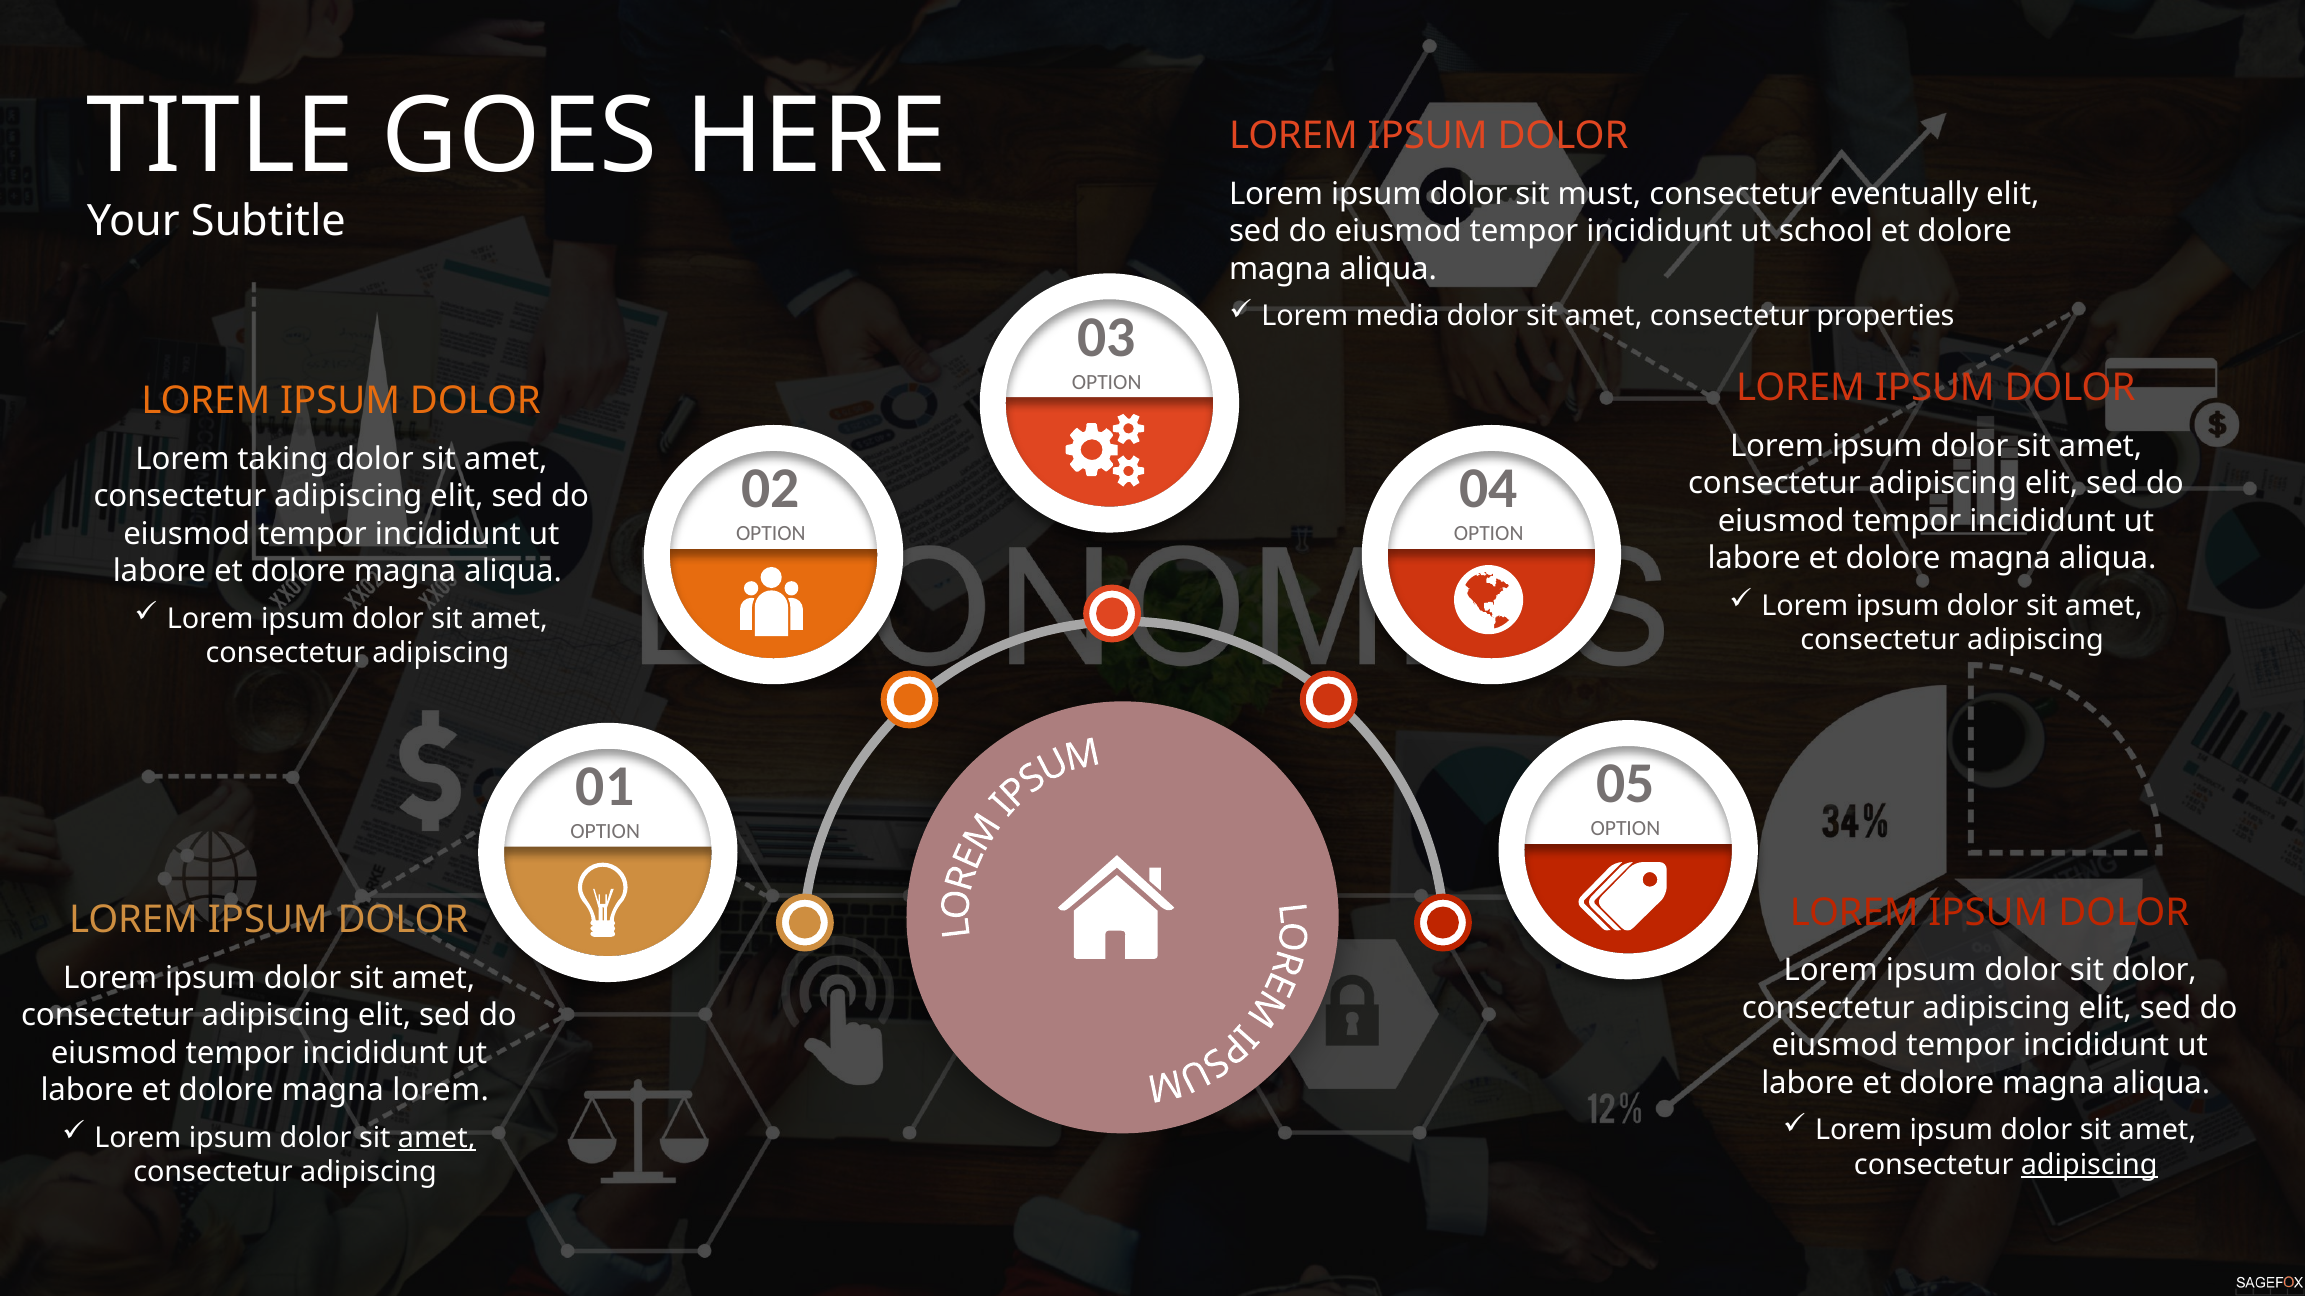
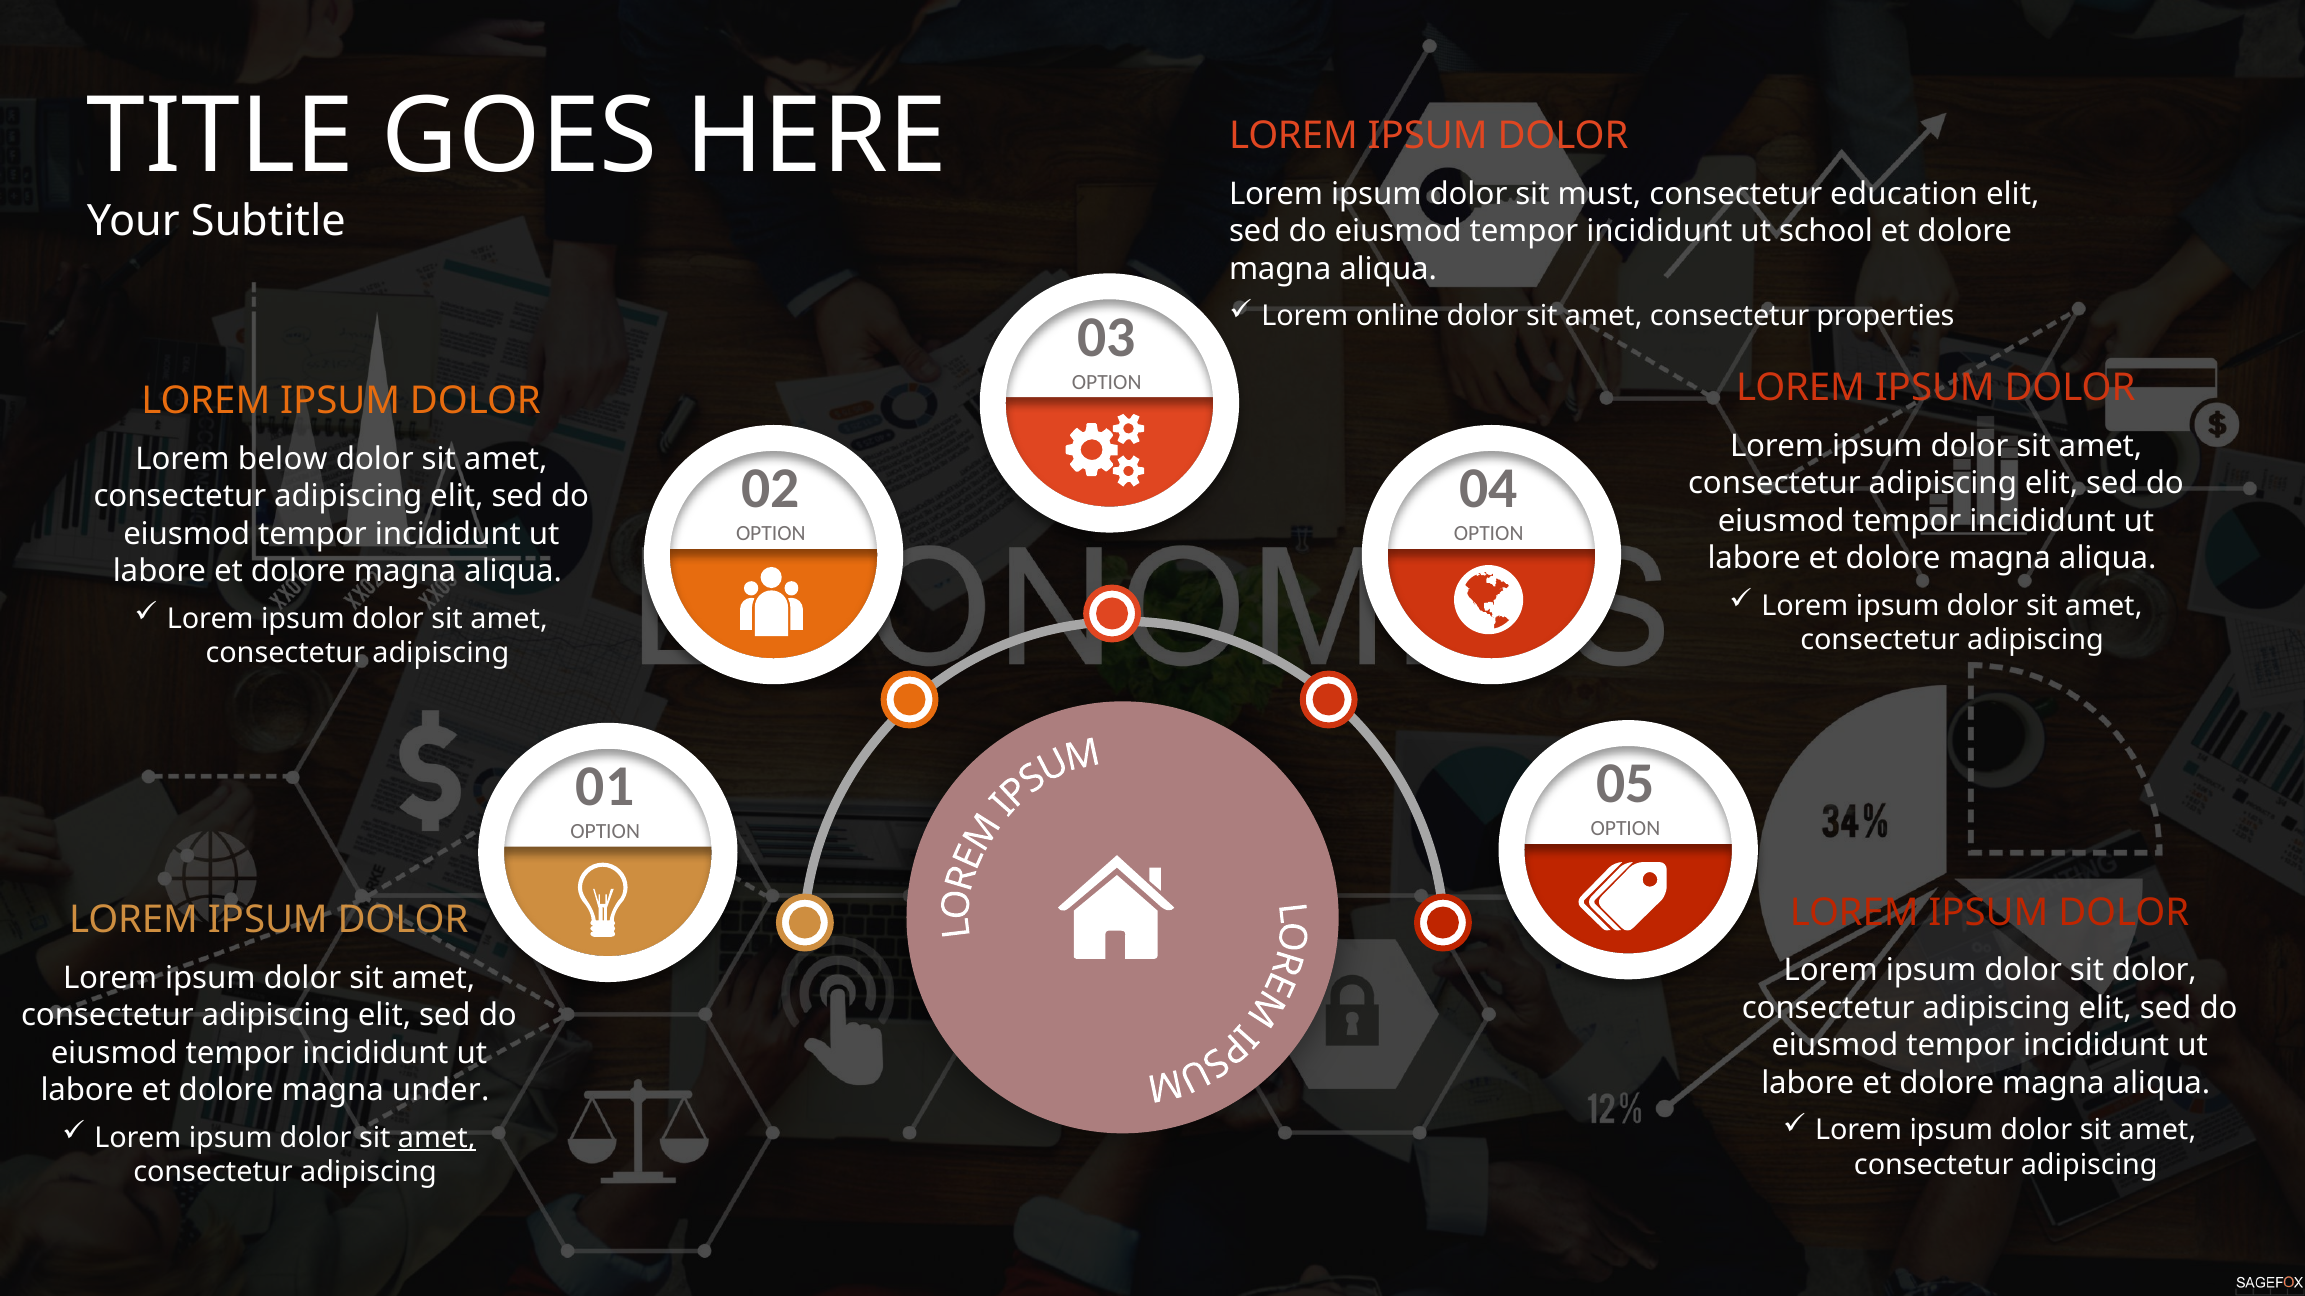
eventually: eventually -> education (1904, 194)
media: media -> online (1398, 317)
taking: taking -> below (283, 459)
magna lorem: lorem -> under (441, 1091)
adipiscing underline: present -> none (2089, 1165)
